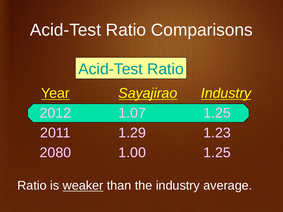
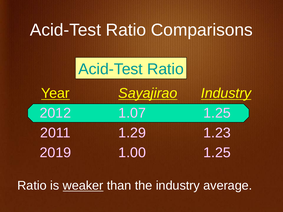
2080: 2080 -> 2019 (55, 153)
